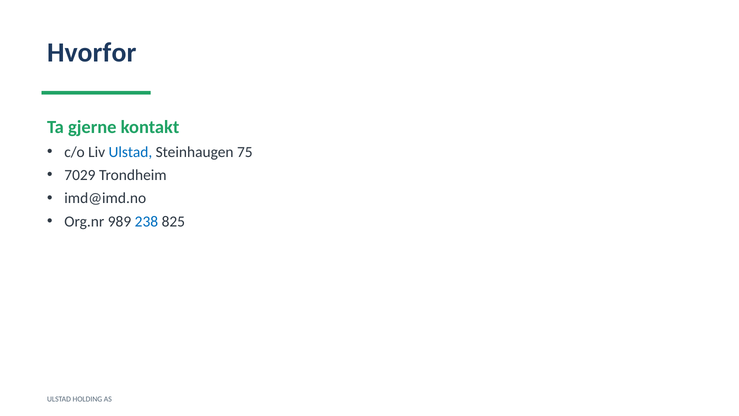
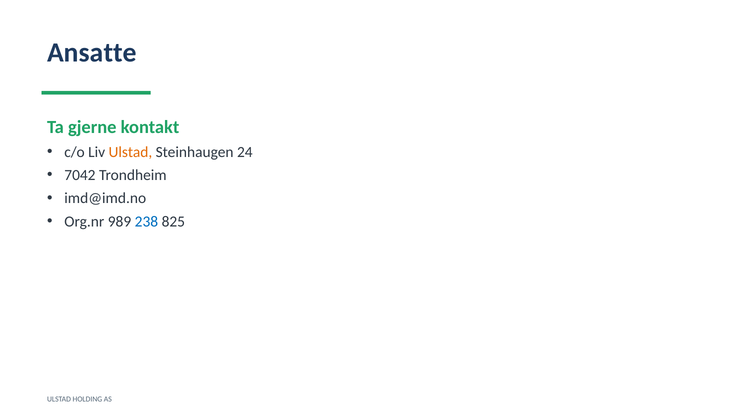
Hvorfor: Hvorfor -> Ansatte (92, 53)
Ulstad colour: blue -> orange (130, 152)
75: 75 -> 24 (245, 152)
7029: 7029 -> 7042 (80, 175)
